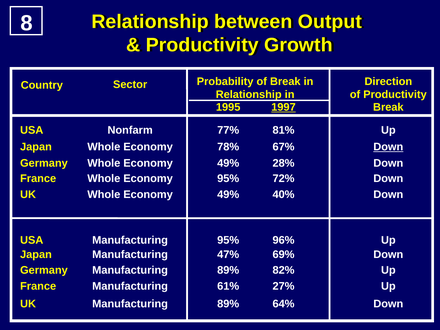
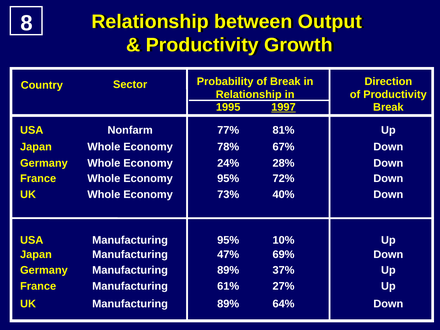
Down underline: present -> none (388, 147)
49%: 49% -> 24% (228, 163)
49%: 49% -> 73% (228, 195)
96%: 96% -> 10% (284, 240)
82%: 82% -> 37% (284, 270)
